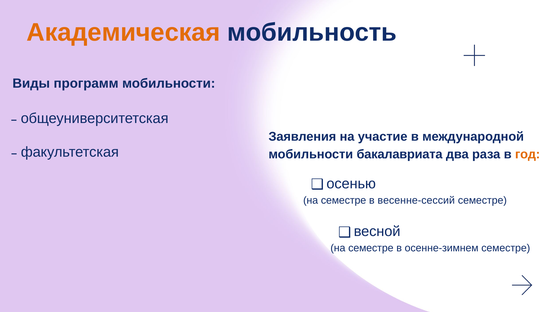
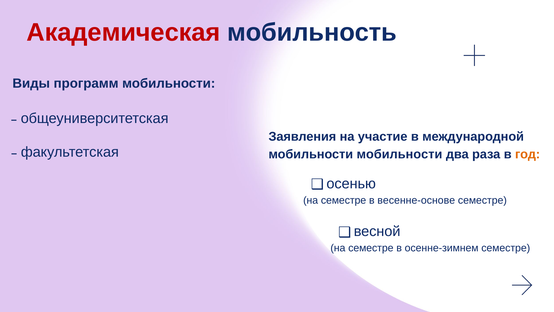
Академическая colour: orange -> red (123, 32)
мобильности бакалавриата: бакалавриата -> мобильности (399, 154)
весенне-сессий: весенне-сессий -> весенне-основе (416, 200)
